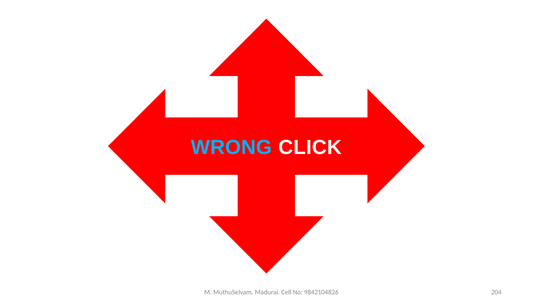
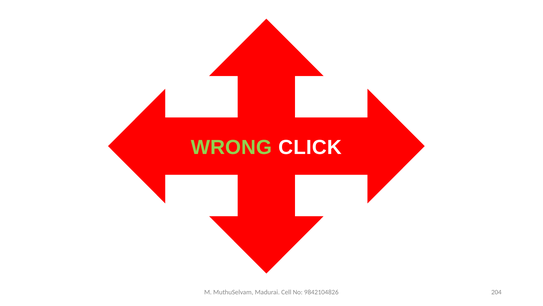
WRONG colour: light blue -> light green (231, 147)
